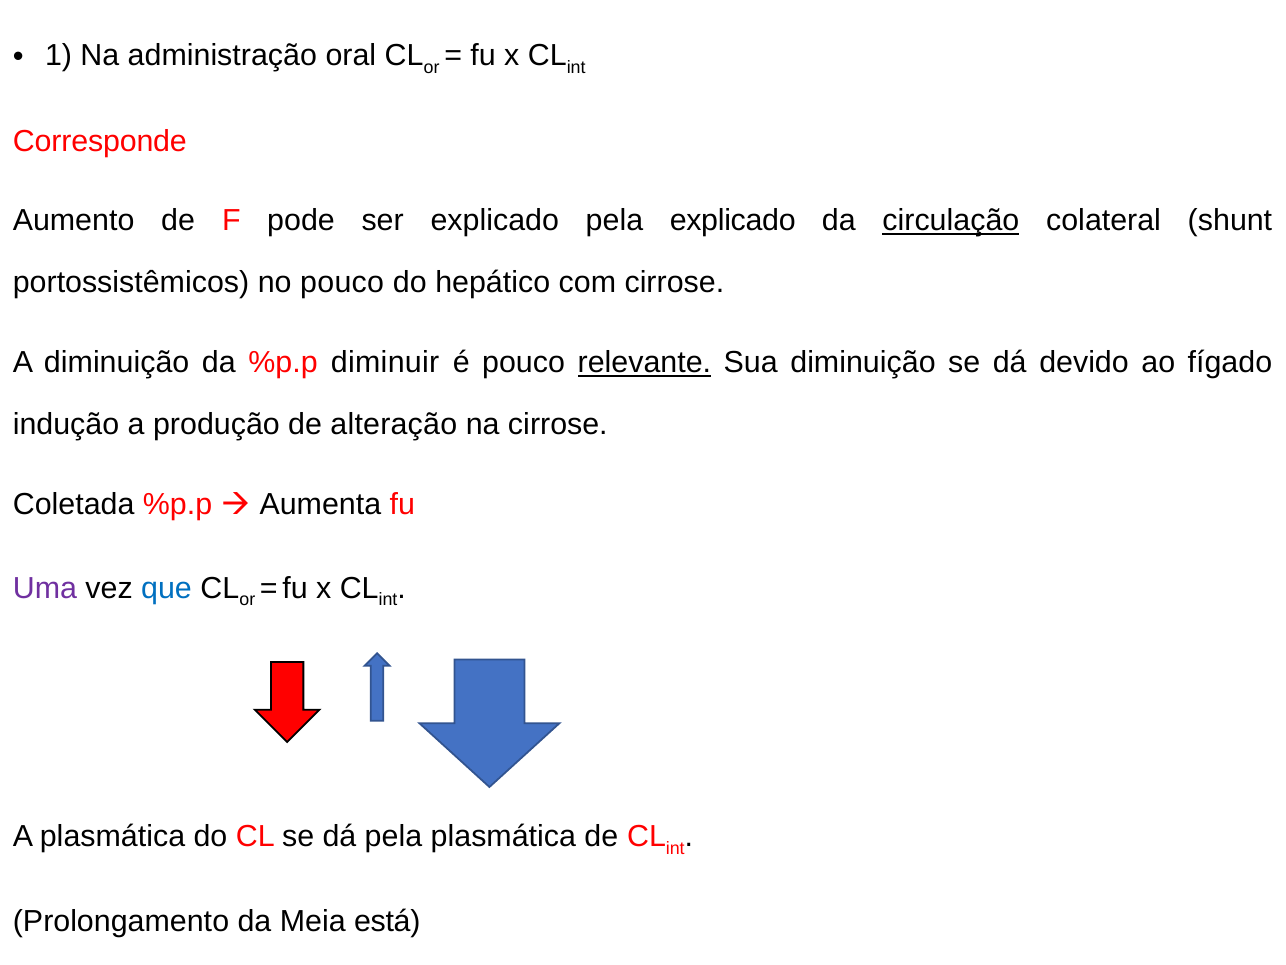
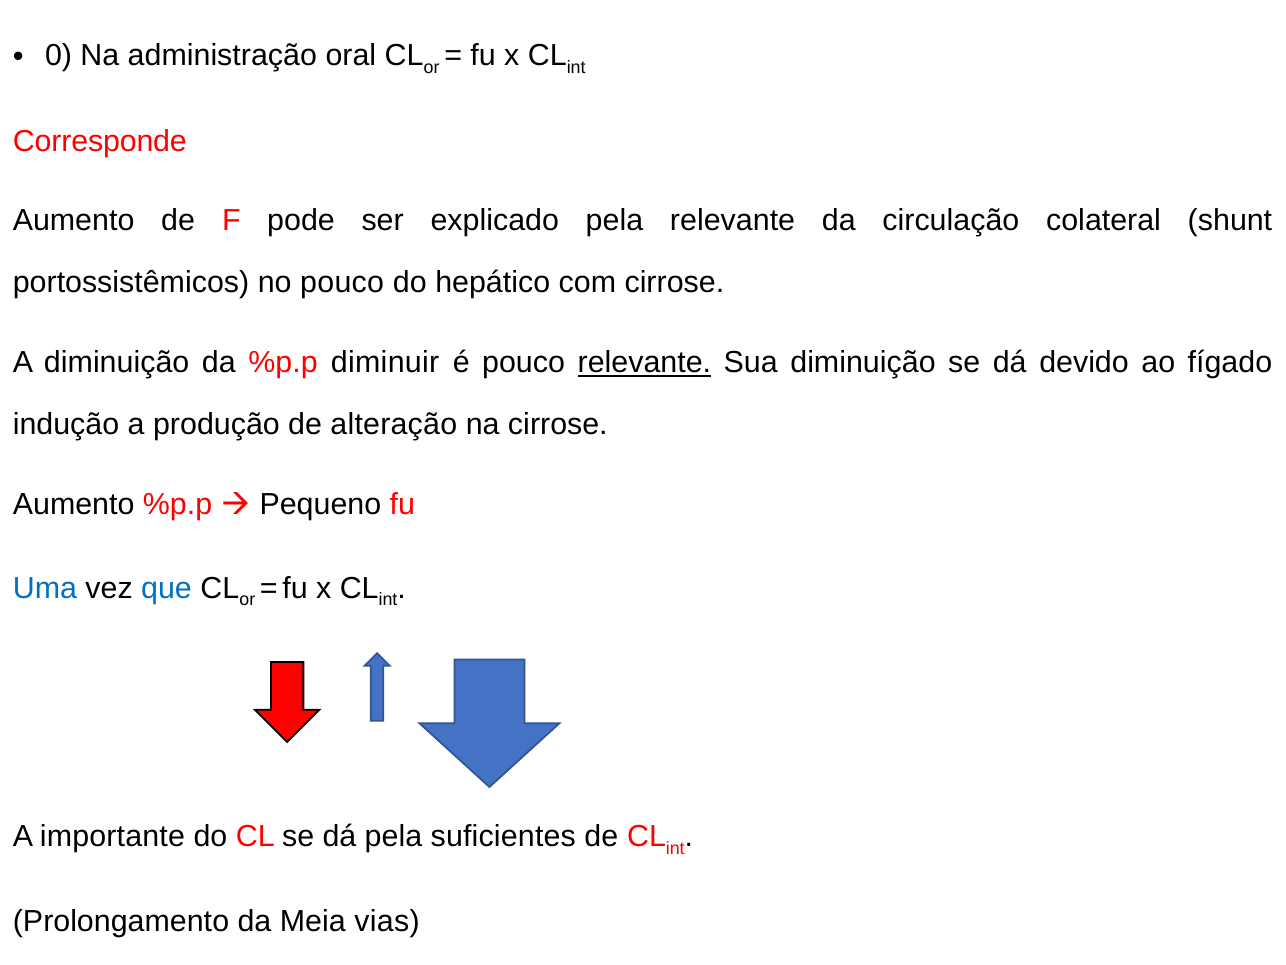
1: 1 -> 0 (58, 56)
pela explicado: explicado -> relevante (733, 221)
circulação underline: present -> none (951, 221)
Coletada: Coletada -> Aumento (74, 504)
Aumenta: Aumenta -> Pequeno (320, 504)
Uma colour: purple -> blue (45, 588)
A plasmática: plasmática -> importante (112, 836)
pela plasmática: plasmática -> suficientes (503, 836)
está: está -> vias (387, 921)
